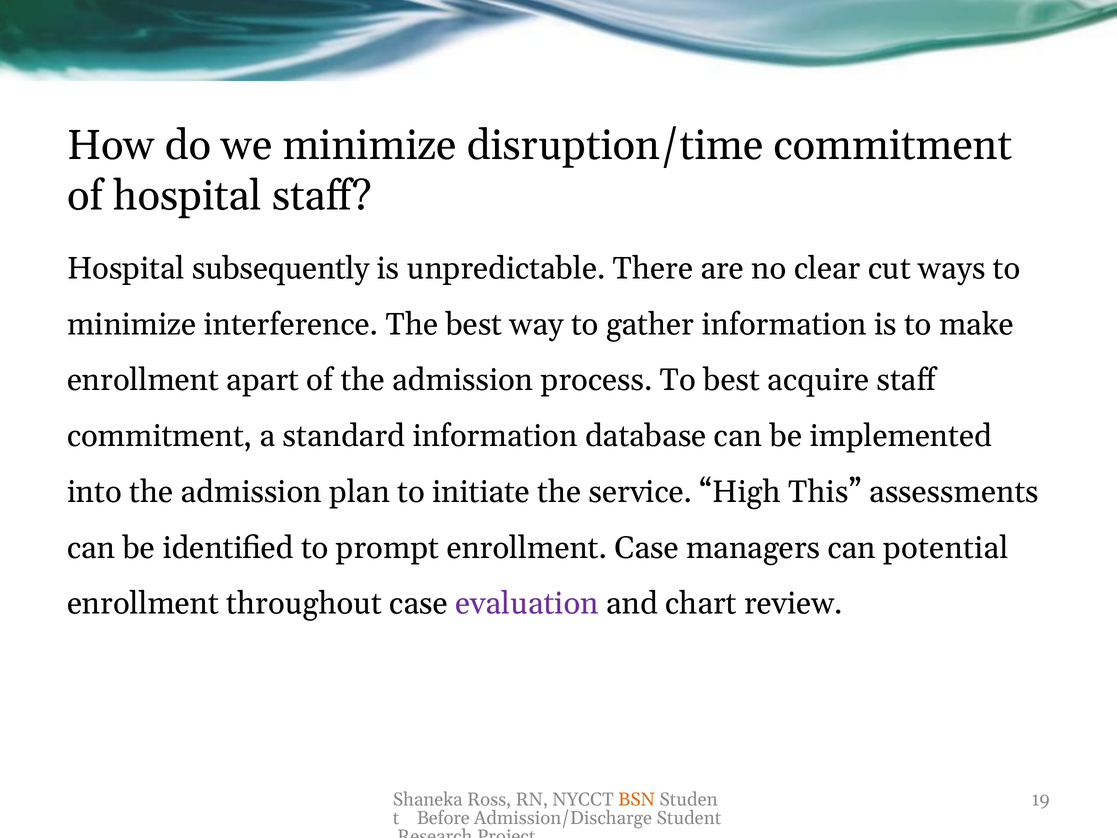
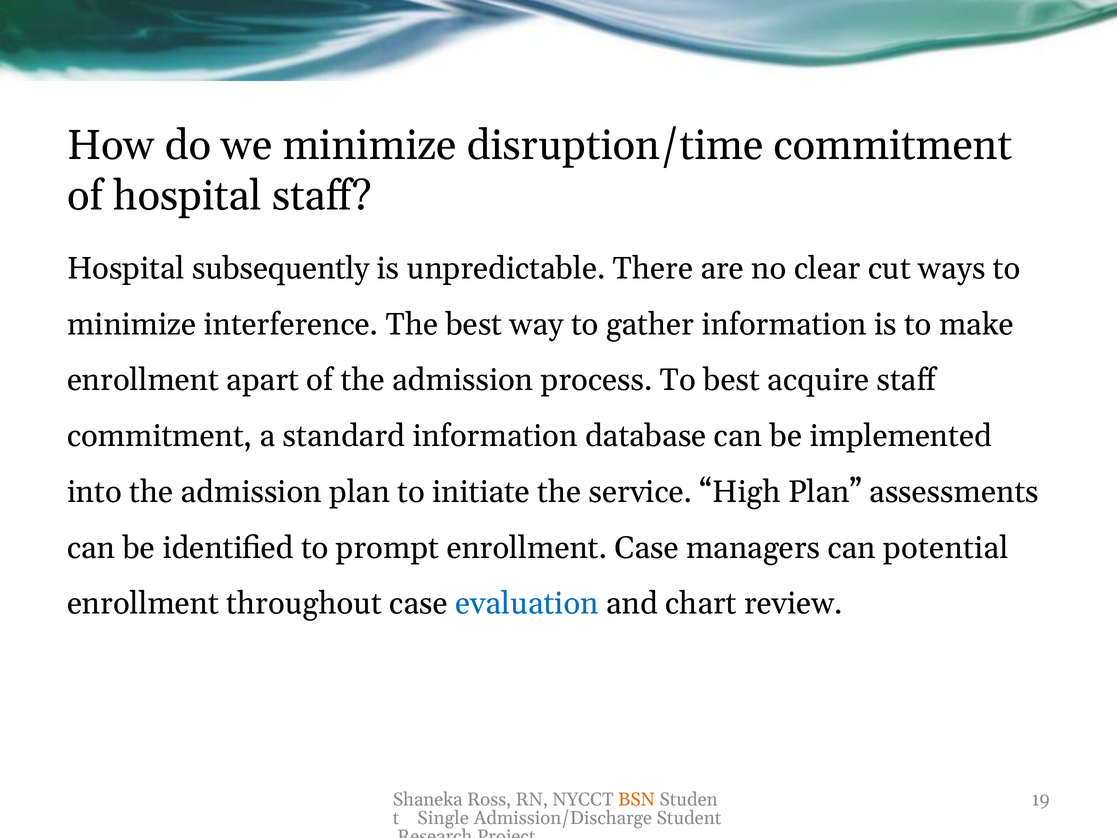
High This: This -> Plan (825, 492)
evaluation colour: purple -> blue (527, 603)
Before: Before -> Single (443, 818)
